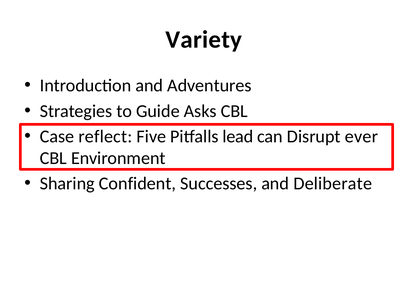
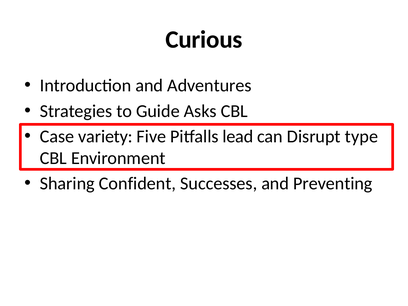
Variety: Variety -> Curious (204, 39)
reflect: reflect -> variety (105, 136)
ever: ever -> type (361, 136)
Deliberate: Deliberate -> Preventing (333, 184)
